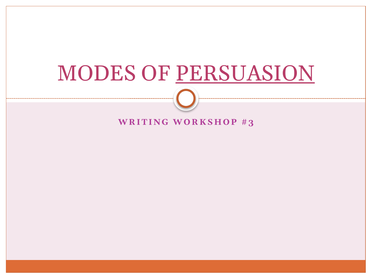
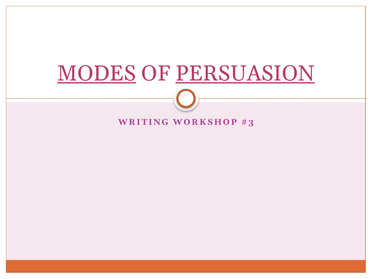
MODES underline: none -> present (97, 73)
